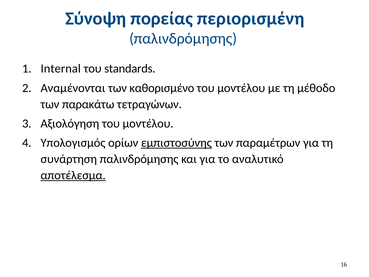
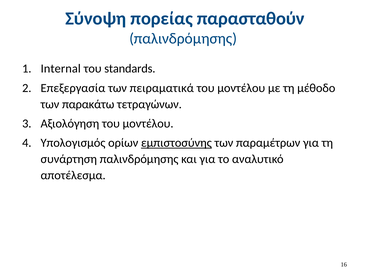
περιορισμένη: περιορισμένη -> παρασταθούν (251, 19)
Αναμένονται: Αναμένονται -> Επεξεργασία (73, 88)
καθορισμένο: καθορισμένο -> πειραματικά (162, 88)
αποτέλεσμα underline: present -> none (73, 175)
